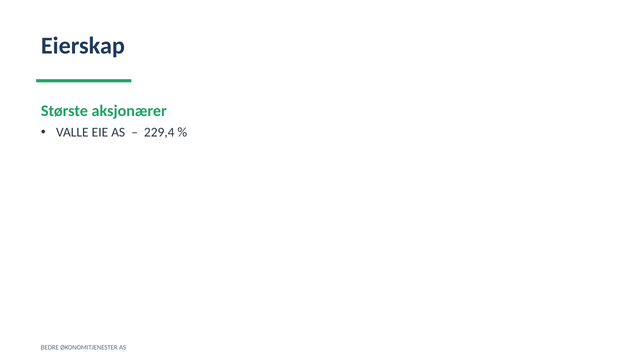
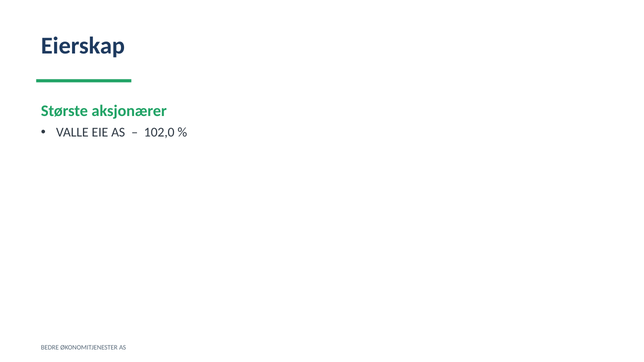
229,4: 229,4 -> 102,0 (159, 132)
